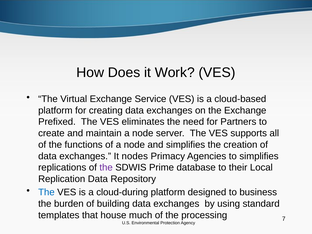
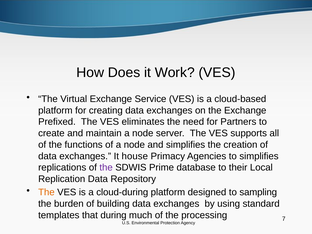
nodes: nodes -> house (135, 156)
The colour: blue -> orange (46, 192)
business: business -> sampling (258, 192)
house: house -> during (114, 215)
